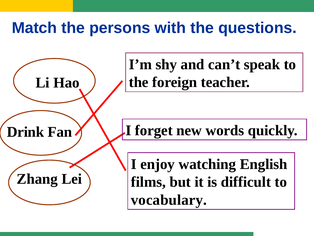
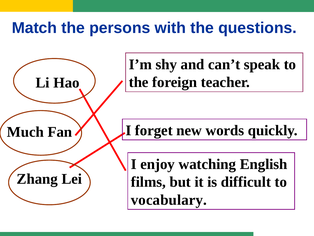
Drink: Drink -> Much (25, 132)
